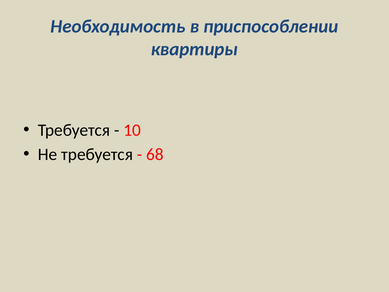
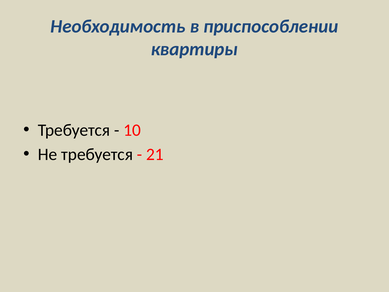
68: 68 -> 21 (155, 154)
